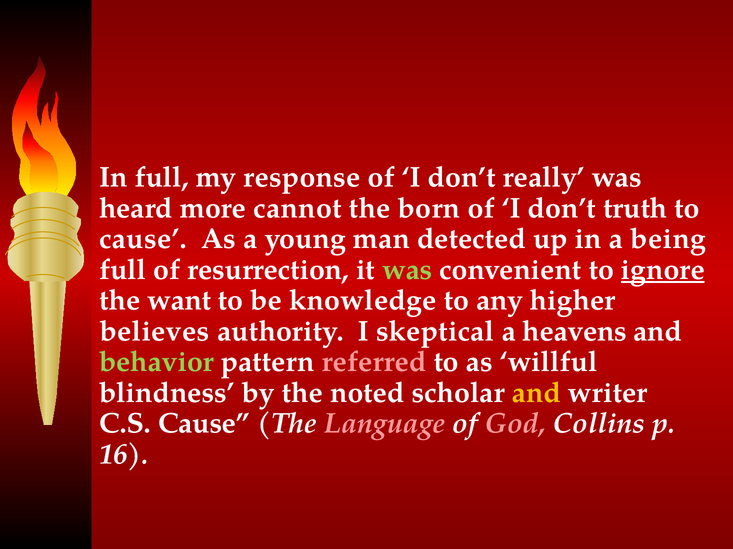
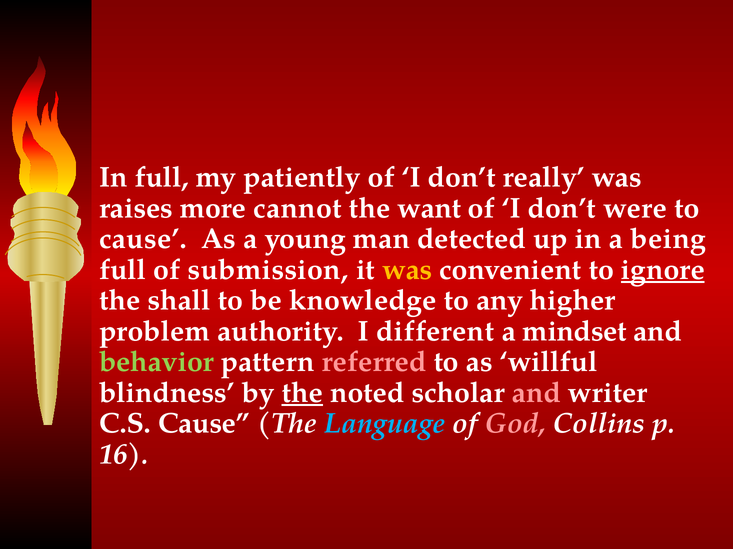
response: response -> patiently (302, 178)
heard: heard -> raises (136, 209)
born: born -> want (429, 209)
truth: truth -> were (635, 209)
resurrection: resurrection -> submission (268, 270)
was colour: light green -> yellow (407, 270)
want: want -> shall (179, 301)
believes: believes -> problem (155, 332)
skeptical: skeptical -> different (435, 332)
heavens: heavens -> mindset (575, 332)
the underline: none -> present (302, 393)
and colour: yellow -> pink (536, 393)
Language colour: pink -> light blue (385, 424)
